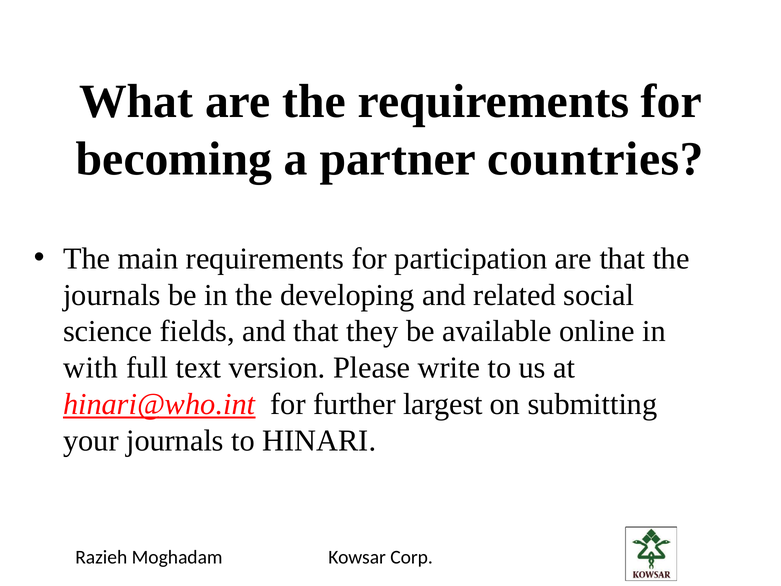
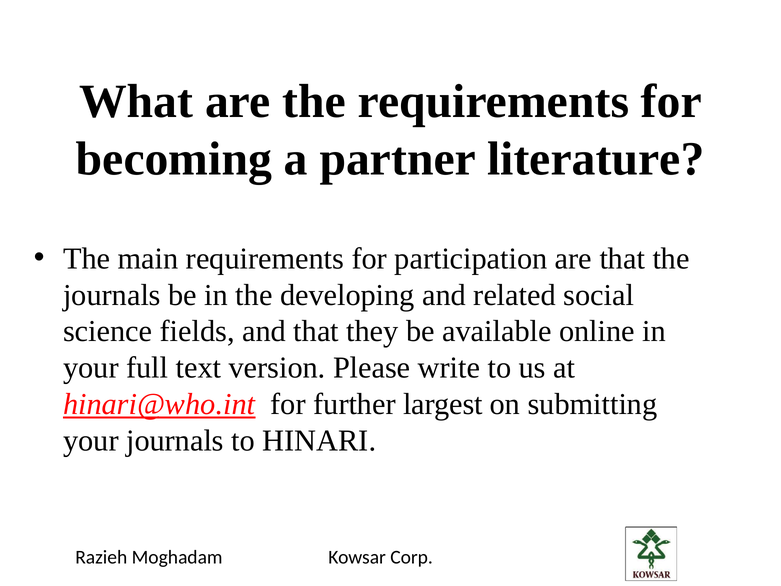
countries: countries -> literature (596, 159)
with: with -> your (91, 368)
